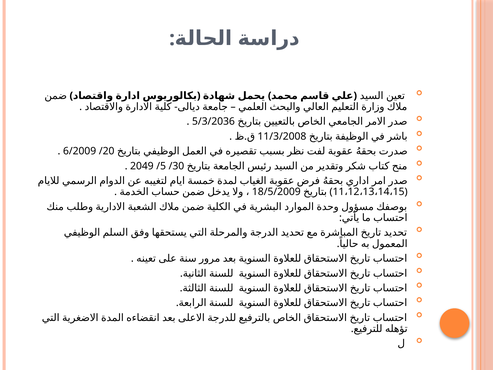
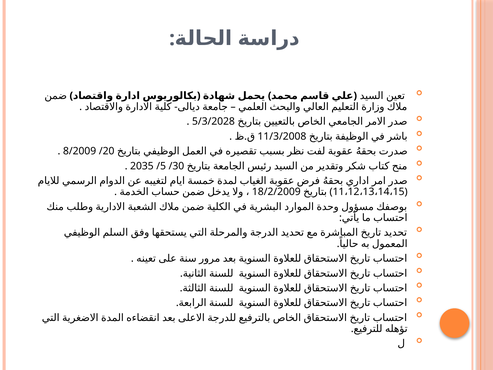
5/3/2036: 5/3/2036 -> 5/3/2028 (213, 121)
6/2009: 6/2009 -> 8/2009 (80, 151)
2049: 2049 -> 2035 (142, 166)
18/5/2009: 18/5/2009 -> 18/2/2009 (276, 192)
